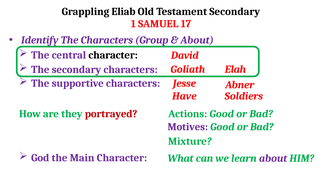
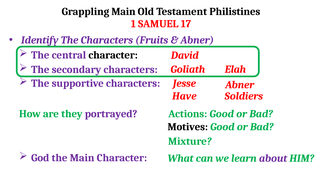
Grappling Eliab: Eliab -> Main (123, 12)
Testament Secondary: Secondary -> Philistines (235, 12)
Group: Group -> Fruits (152, 40)
About: About -> Abner (197, 40)
portrayed colour: red -> purple (111, 114)
Motives colour: purple -> black (188, 127)
